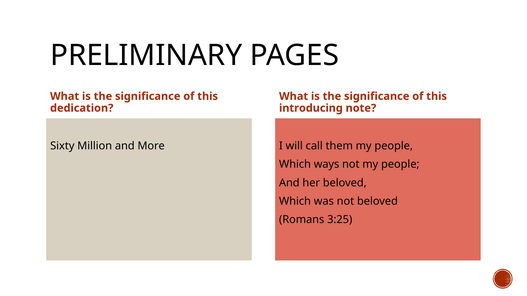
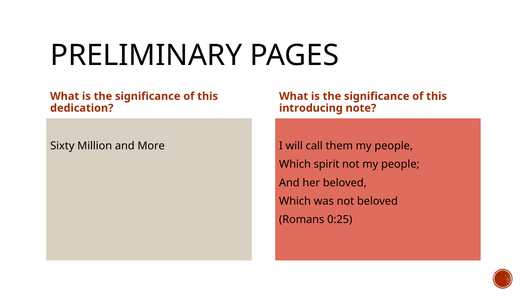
ways: ways -> spirit (327, 165)
3:25: 3:25 -> 0:25 (340, 220)
